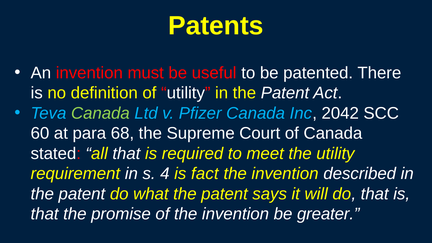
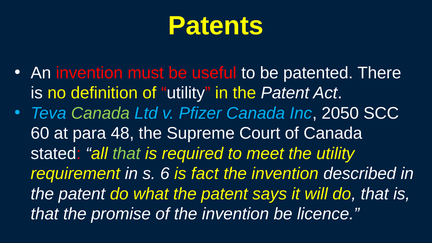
2042: 2042 -> 2050 (340, 113)
68: 68 -> 48 (122, 133)
that colour: white -> light green (126, 153)
4: 4 -> 6 (165, 174)
greater: greater -> licence (328, 214)
